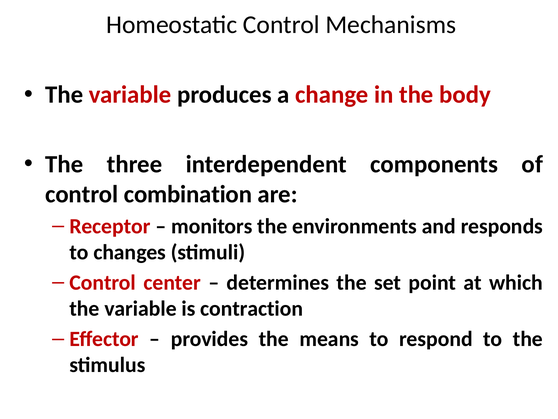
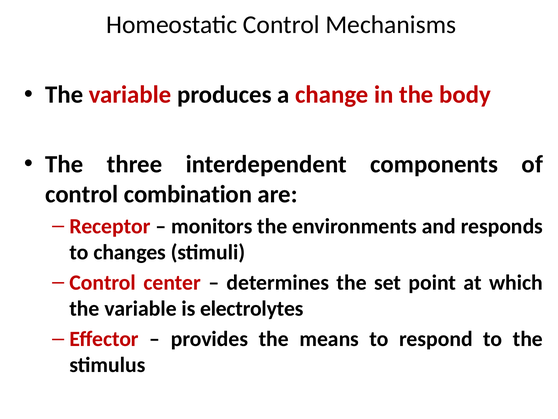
contraction: contraction -> electrolytes (252, 308)
